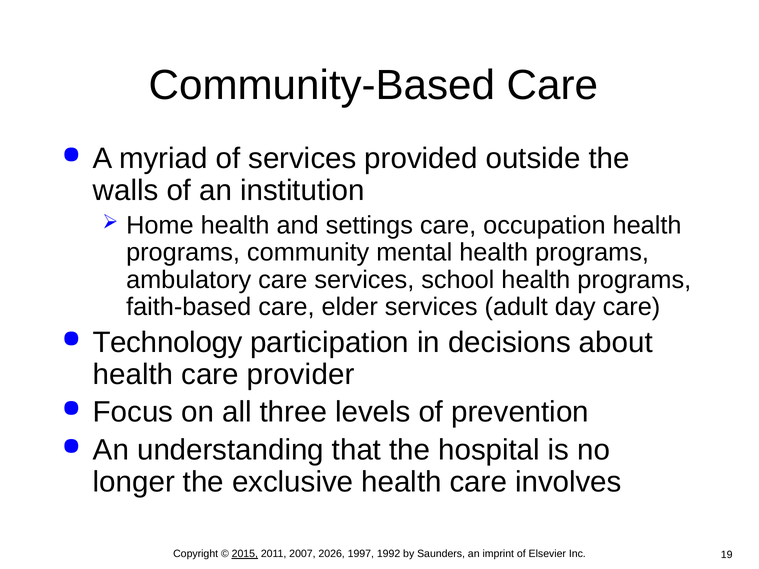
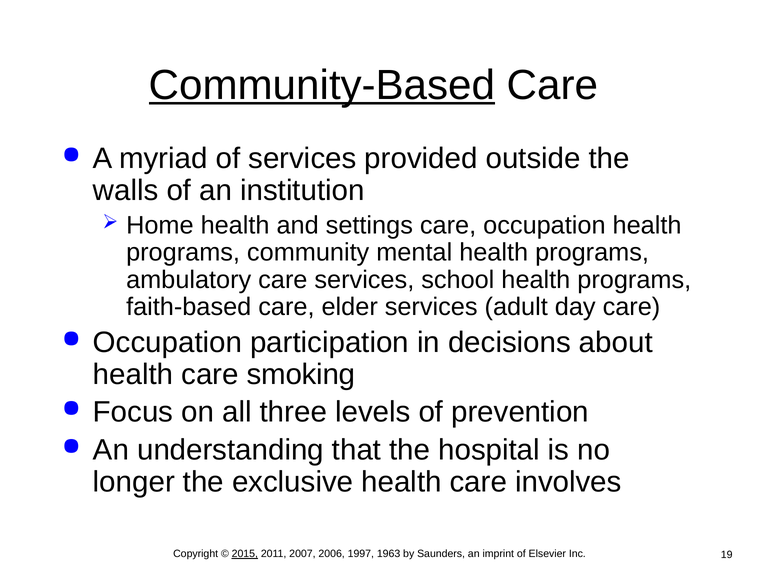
Community-Based underline: none -> present (322, 85)
Technology: Technology -> Occupation (167, 343)
provider: provider -> smoking (301, 375)
2026: 2026 -> 2006 (332, 554)
1992: 1992 -> 1963 (389, 554)
